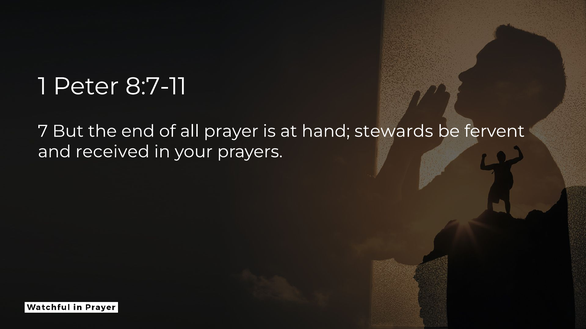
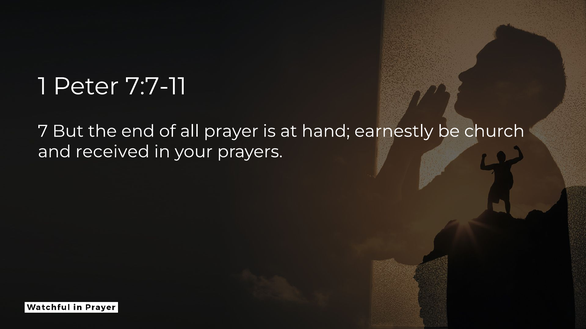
8:7-11: 8:7-11 -> 7:7-11 (156, 86)
stewards: stewards -> earnestly (394, 131)
fervent: fervent -> church (494, 131)
